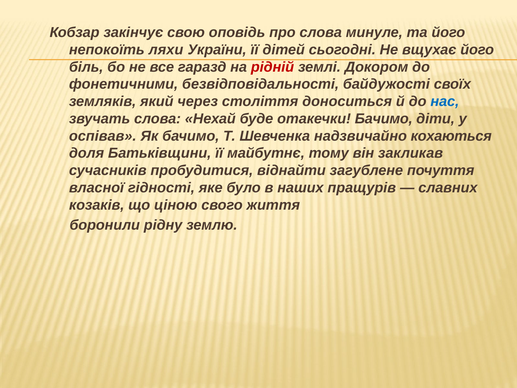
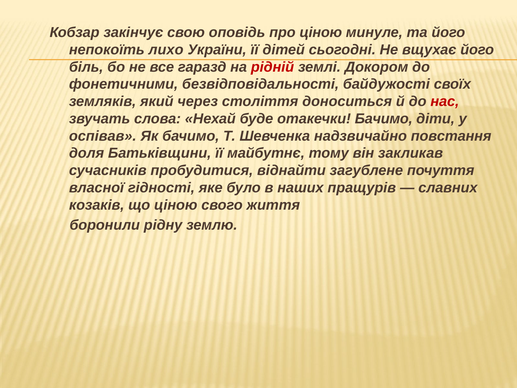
про слова: слова -> ціною (321, 32)
ляхи: ляхи -> лихо (166, 50)
нас colour: blue -> red (445, 101)
кохаються: кохаються -> повстання (451, 136)
